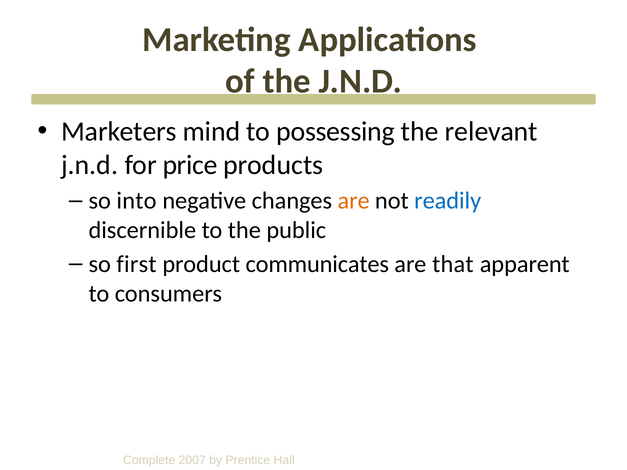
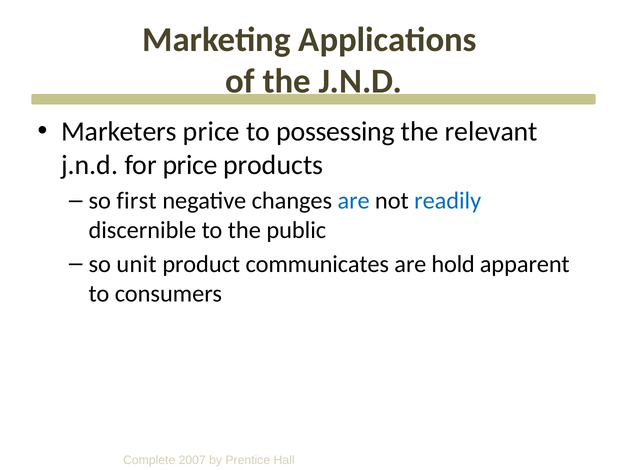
Marketers mind: mind -> price (211, 132)
into: into -> first (137, 201)
are colour: orange -> blue (354, 201)
first: first -> unit (137, 264)
that: that -> hold (453, 264)
